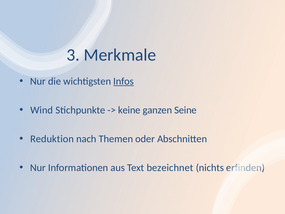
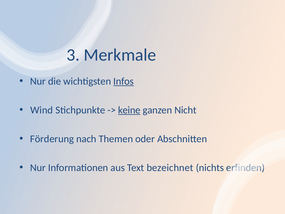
keine underline: none -> present (129, 110)
Seine: Seine -> Nicht (185, 110)
Reduktion: Reduktion -> Förderung (52, 139)
